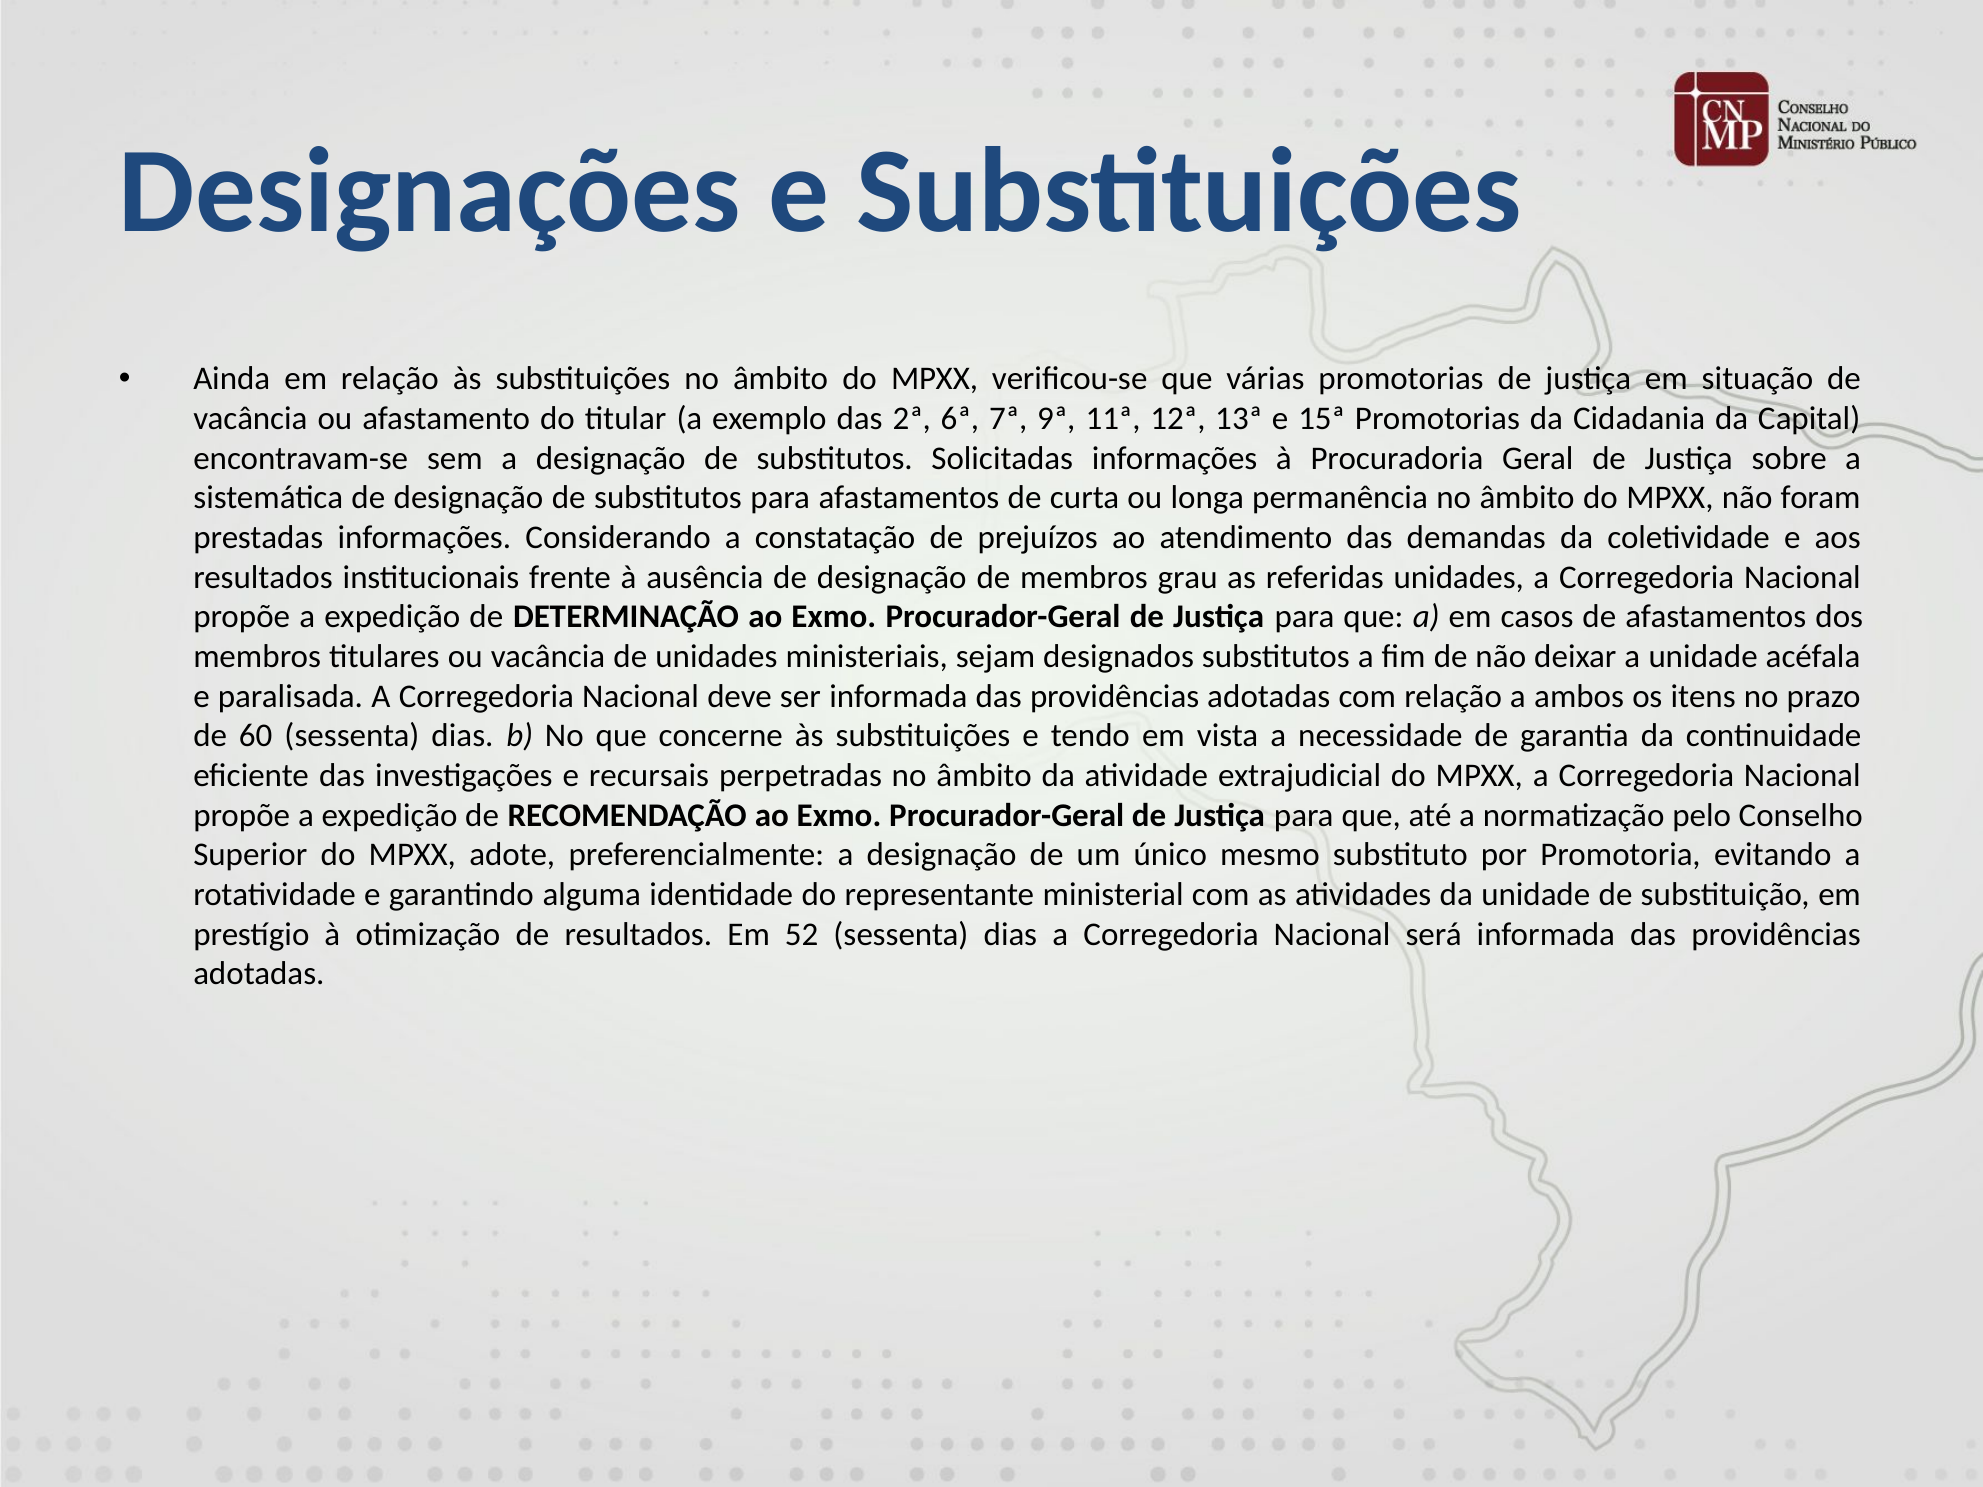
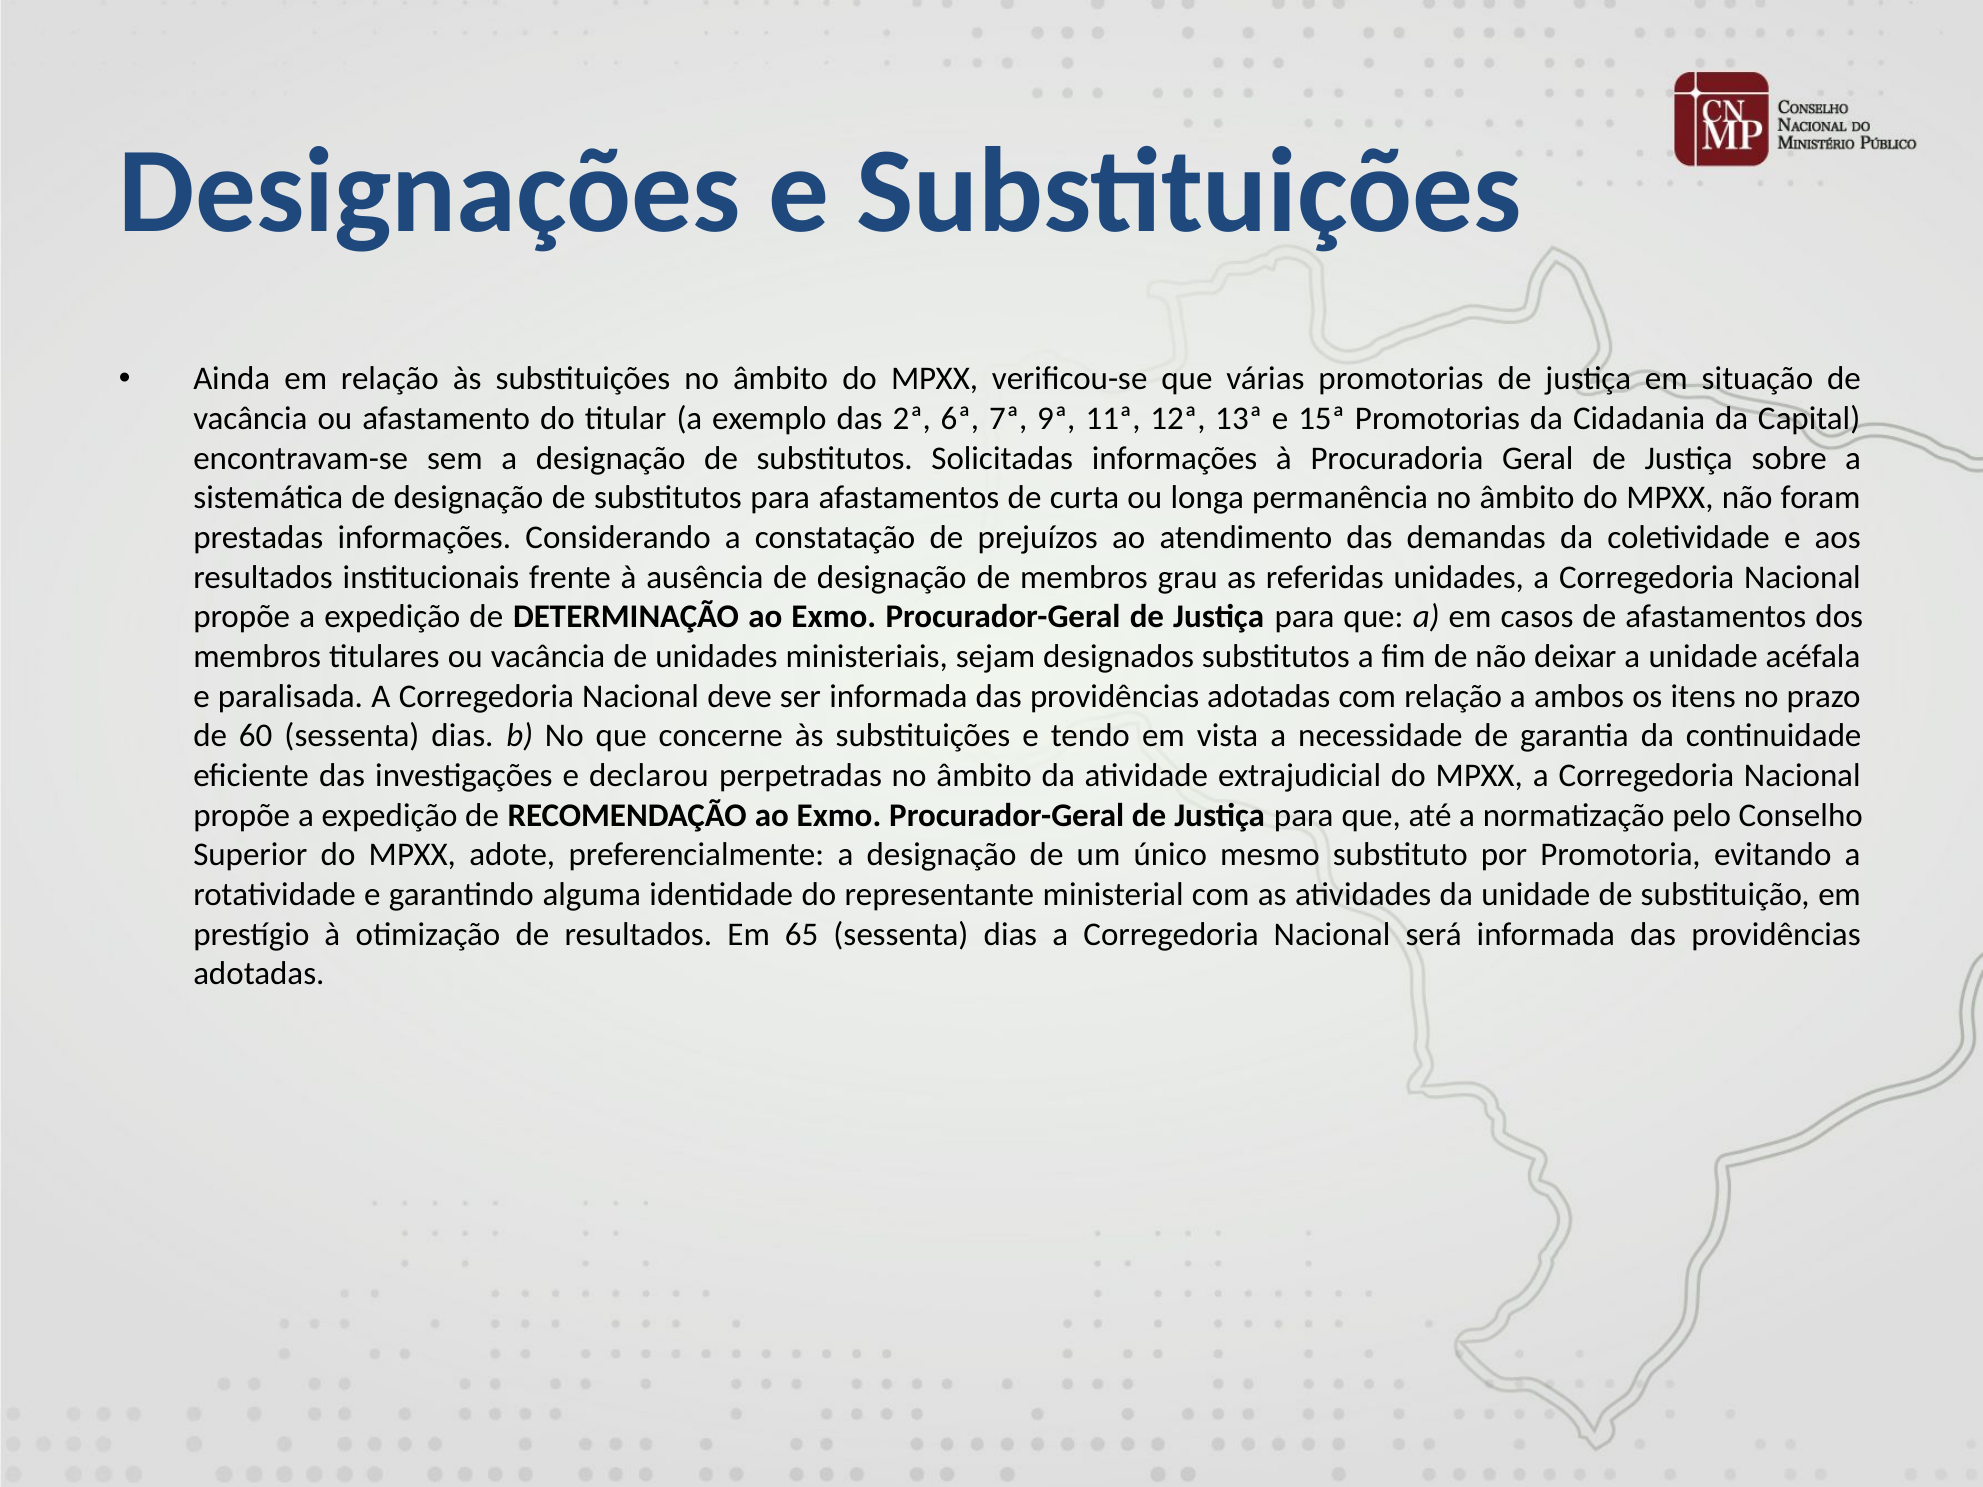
recursais: recursais -> declarou (649, 776)
52: 52 -> 65 (802, 934)
